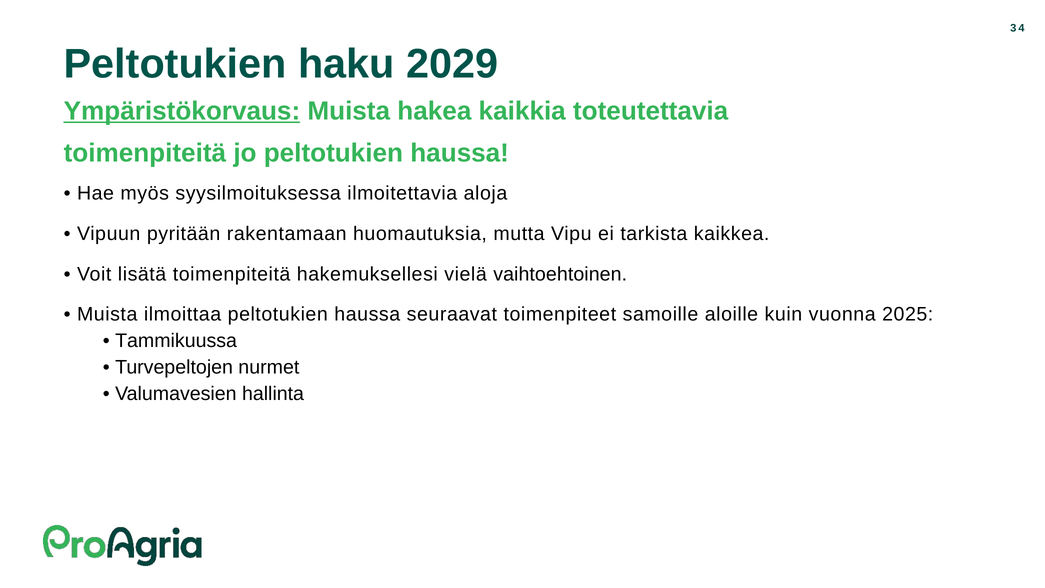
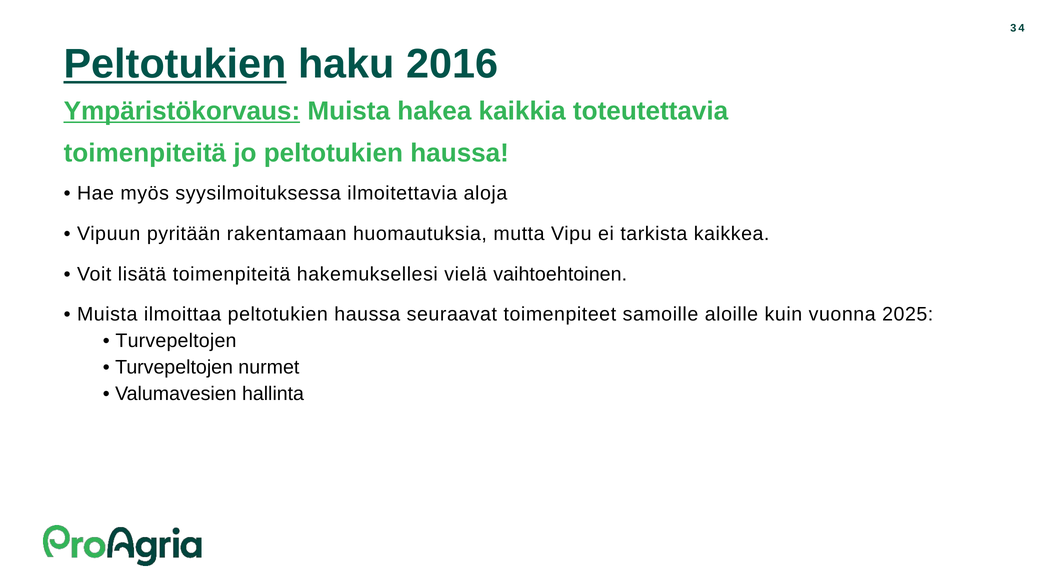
Peltotukien underline: none -> present (175, 64)
2029: 2029 -> 2016 (452, 64)
Tammikuussa: Tammikuussa -> Turvepeltojen (176, 341)
